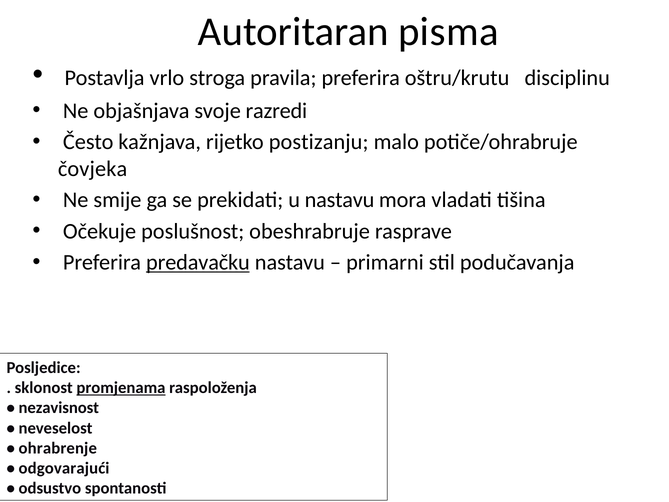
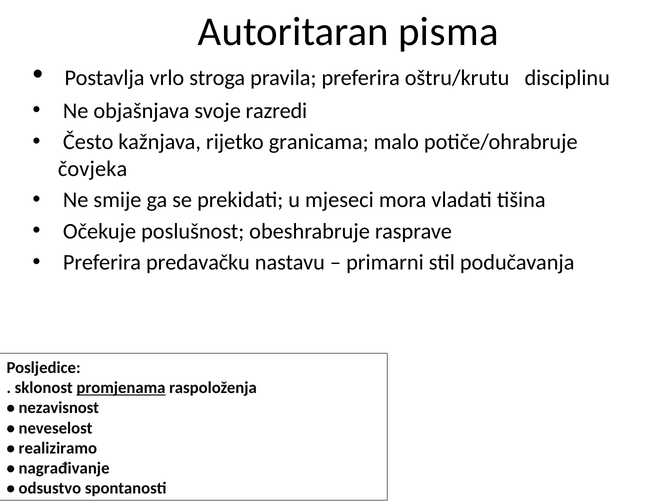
postizanju: postizanju -> granicama (319, 142)
u nastavu: nastavu -> mjeseci (339, 200)
predavačku underline: present -> none (198, 262)
ohrabrenje: ohrabrenje -> realiziramo (58, 448)
odgovarajući: odgovarajući -> nagrađivanje (64, 468)
